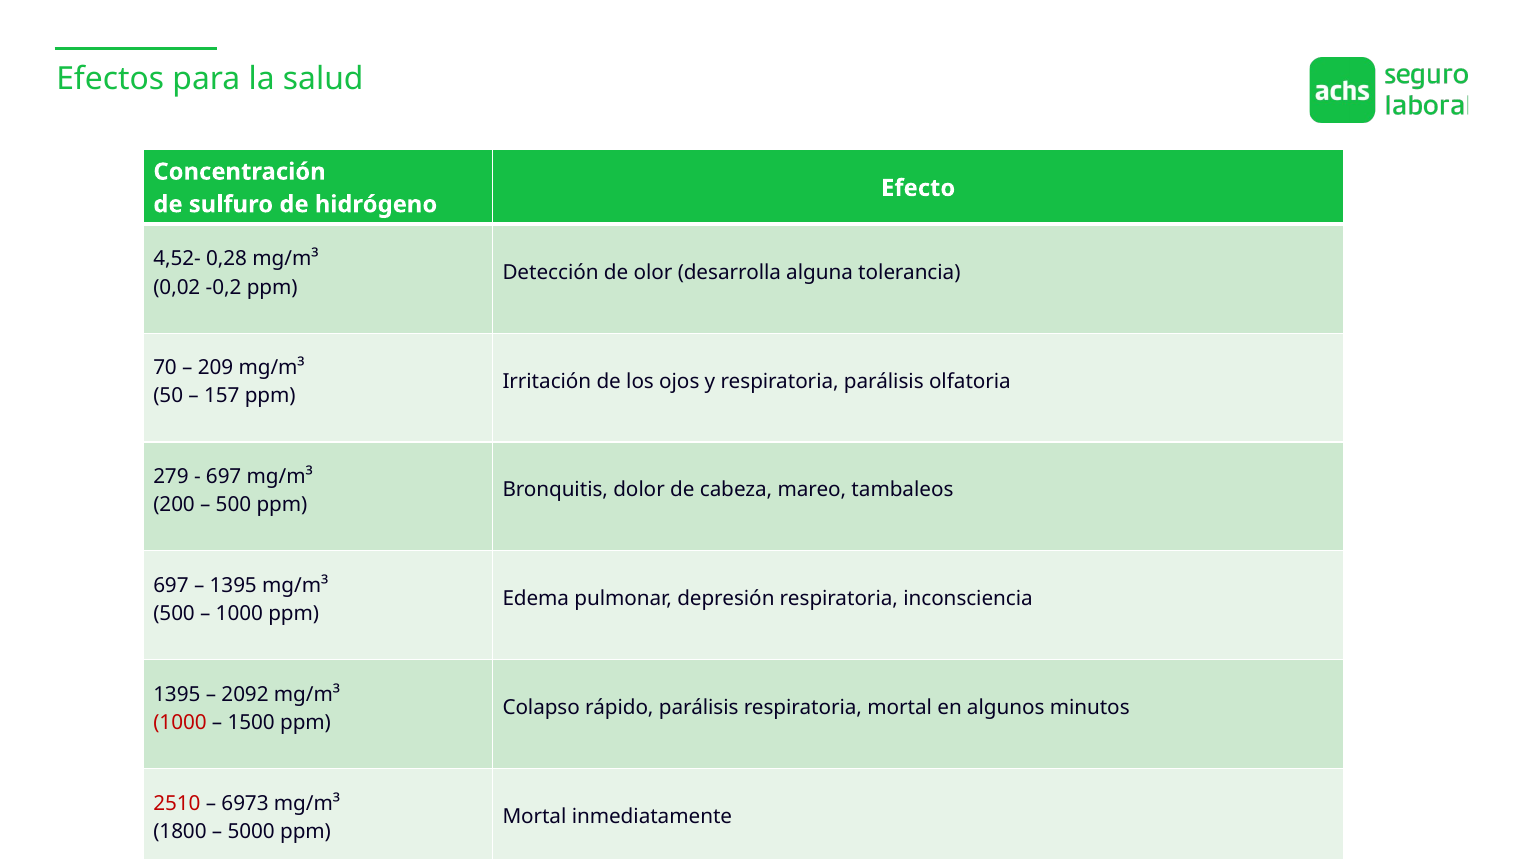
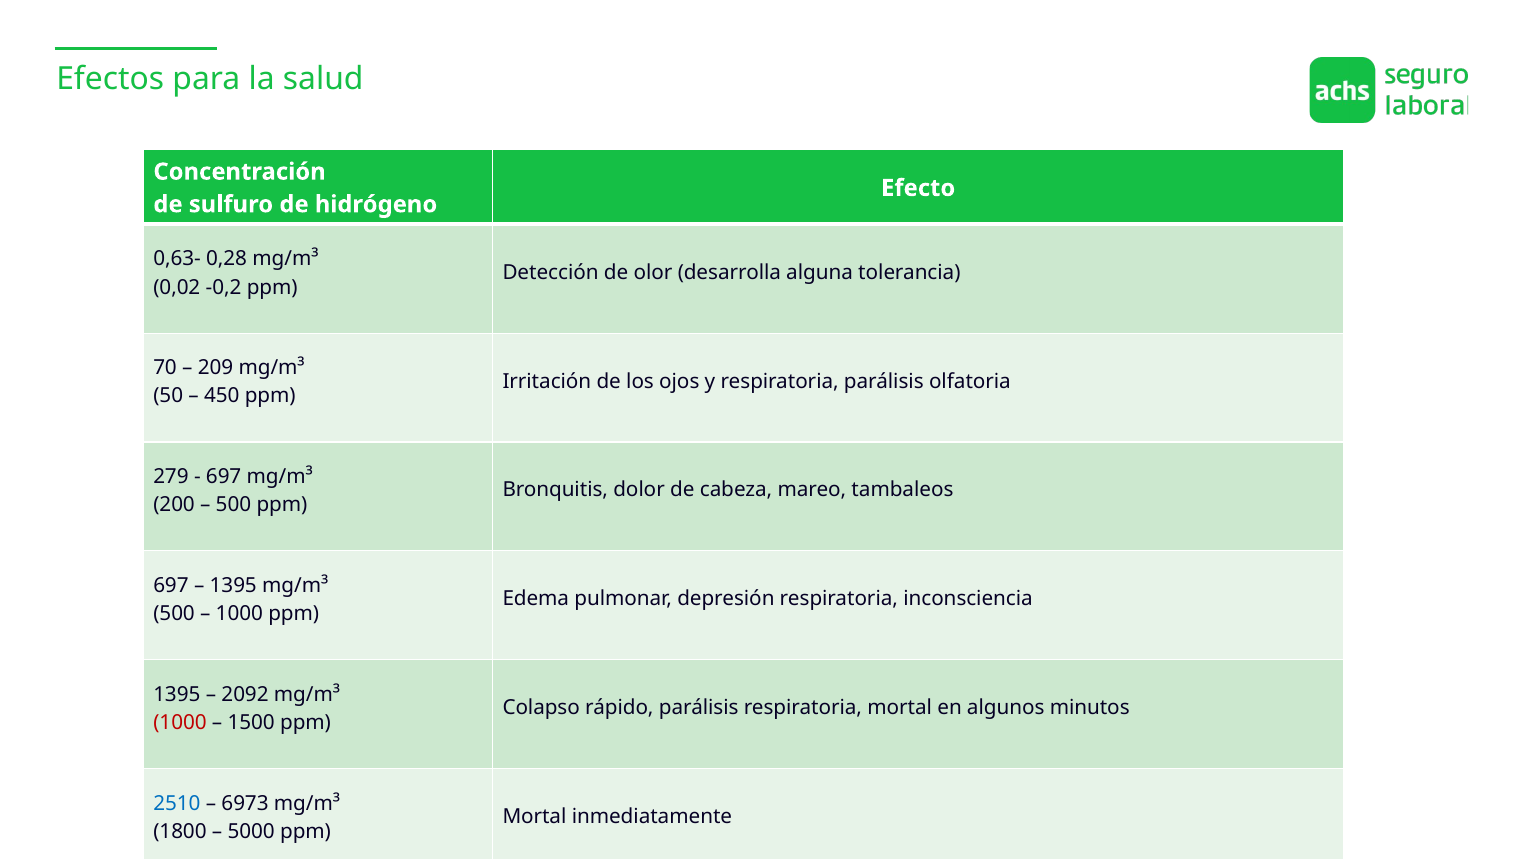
4,52-: 4,52- -> 0,63- (177, 259)
157: 157 -> 450 (222, 396)
2510 colour: red -> blue (177, 803)
